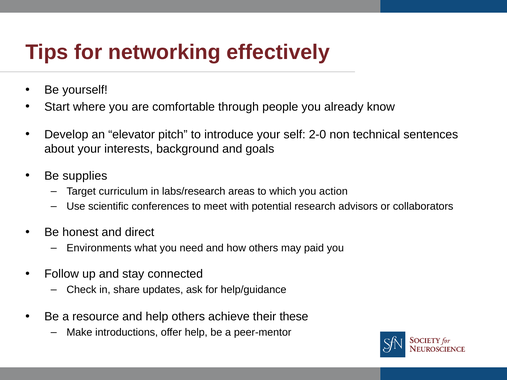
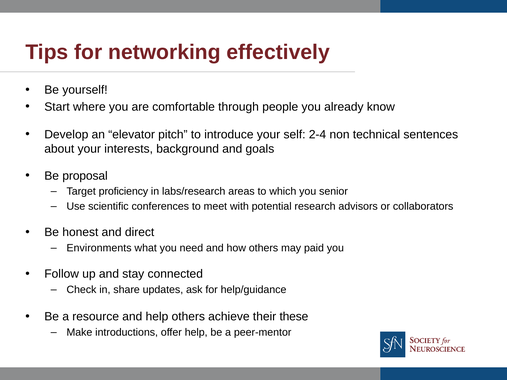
2-0: 2-0 -> 2-4 (317, 135)
supplies: supplies -> proposal (85, 176)
curriculum: curriculum -> proficiency (123, 192)
action: action -> senior (334, 192)
